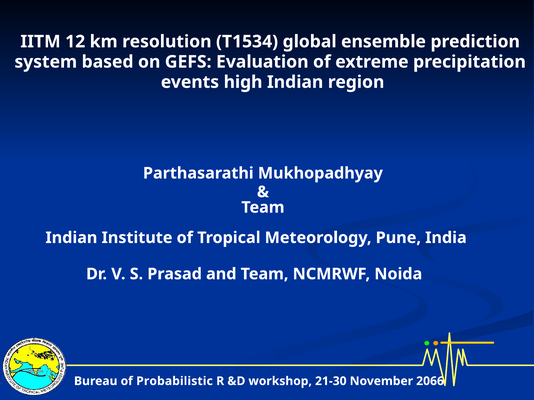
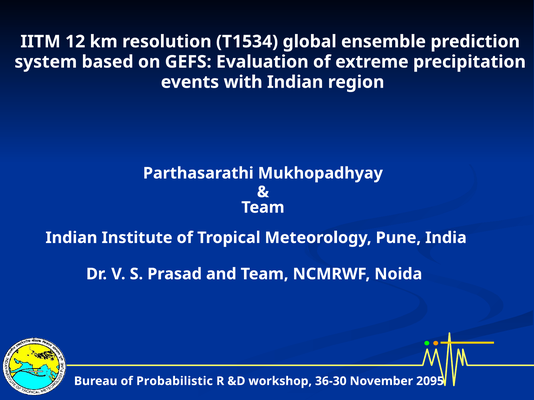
high: high -> with (243, 82)
21-30: 21-30 -> 36-30 (331, 382)
2066: 2066 -> 2095 (430, 382)
